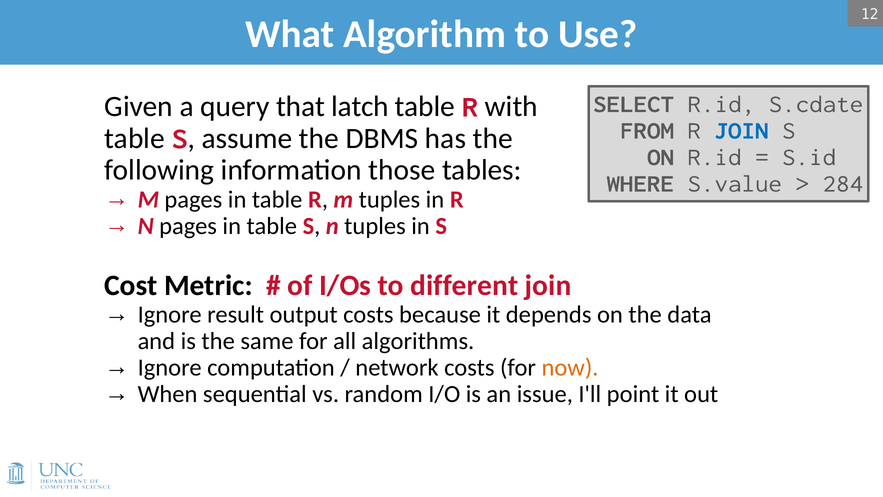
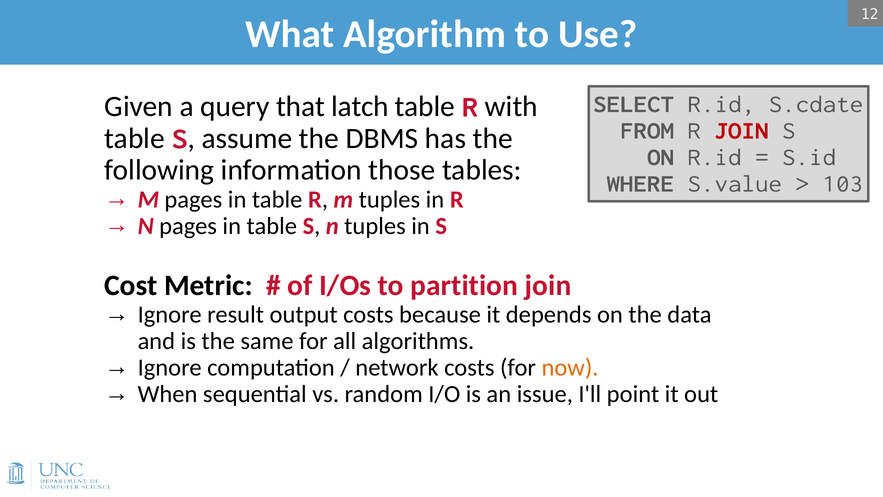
JOIN colour: blue -> red (741, 130)
284: 284 -> 103 (843, 183)
different: different -> partition (464, 286)
